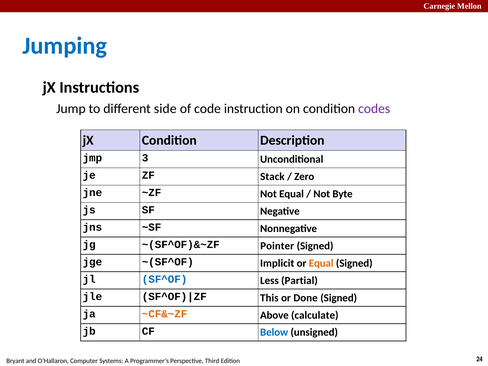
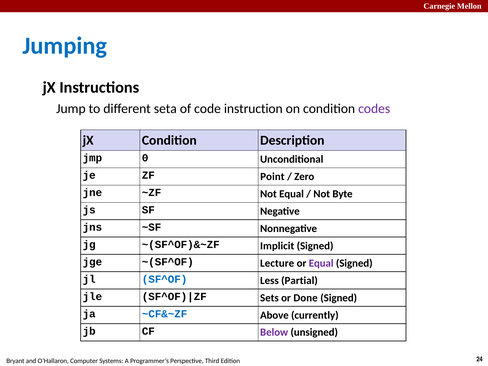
side: side -> seta (165, 109)
3: 3 -> 0 (145, 158)
Stack: Stack -> Point (272, 177)
Pointer: Pointer -> Implicit (277, 246)
Implicit: Implicit -> Lecture (277, 263)
Equal colour: orange -> purple (321, 263)
This: This -> Sets (269, 298)
~CF&~ZF colour: orange -> blue (165, 314)
calculate: calculate -> currently (315, 315)
Below colour: blue -> purple (274, 332)
